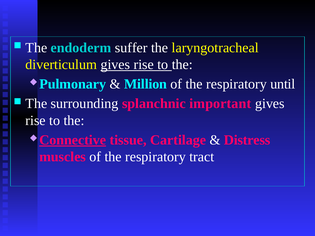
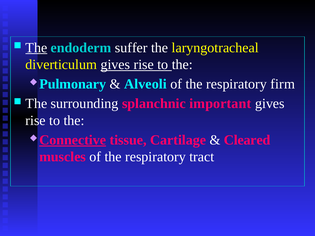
The underline: none -> present (36, 48)
Million: Million -> Alveoli (145, 84)
until: until -> firm (283, 84)
Distress: Distress -> Cleared (247, 140)
